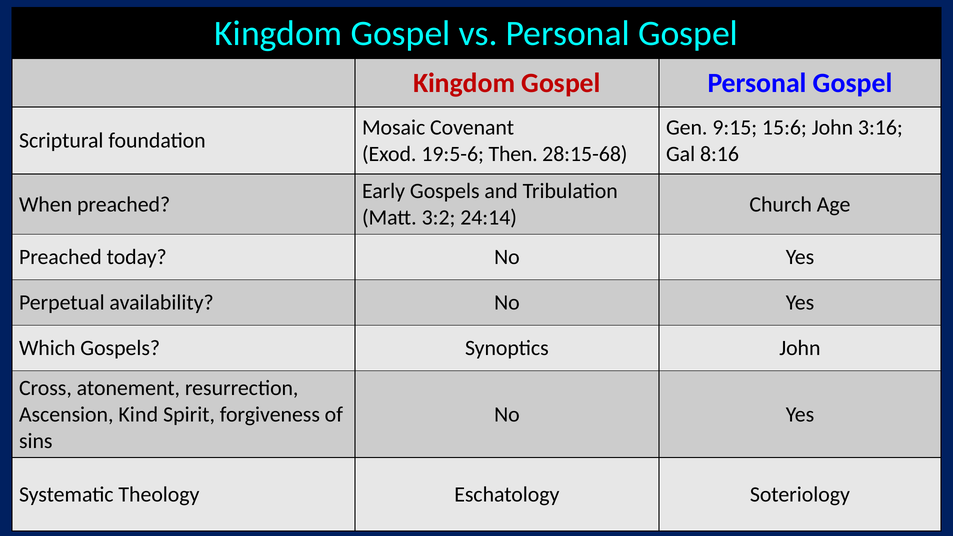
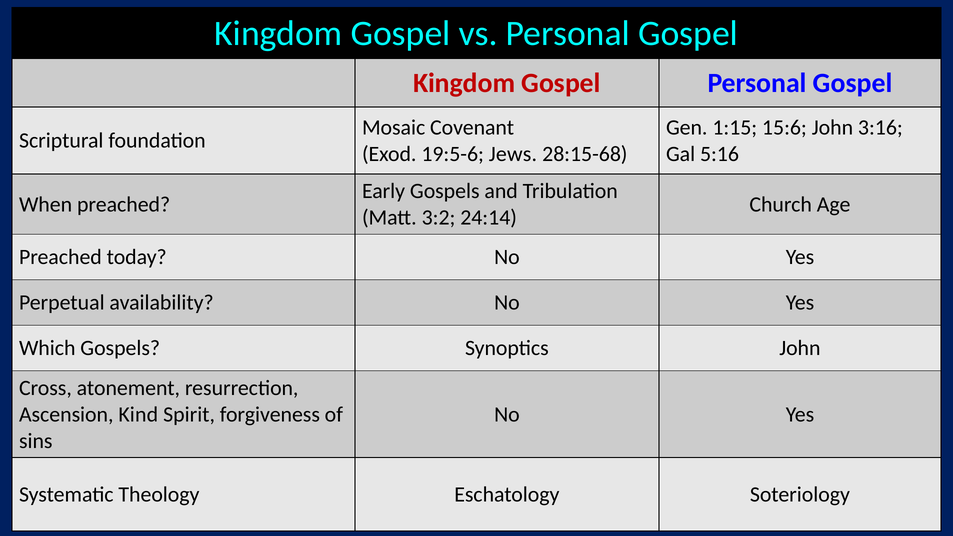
9:15: 9:15 -> 1:15 (735, 127)
Then: Then -> Jews (513, 154)
8:16: 8:16 -> 5:16 (719, 154)
